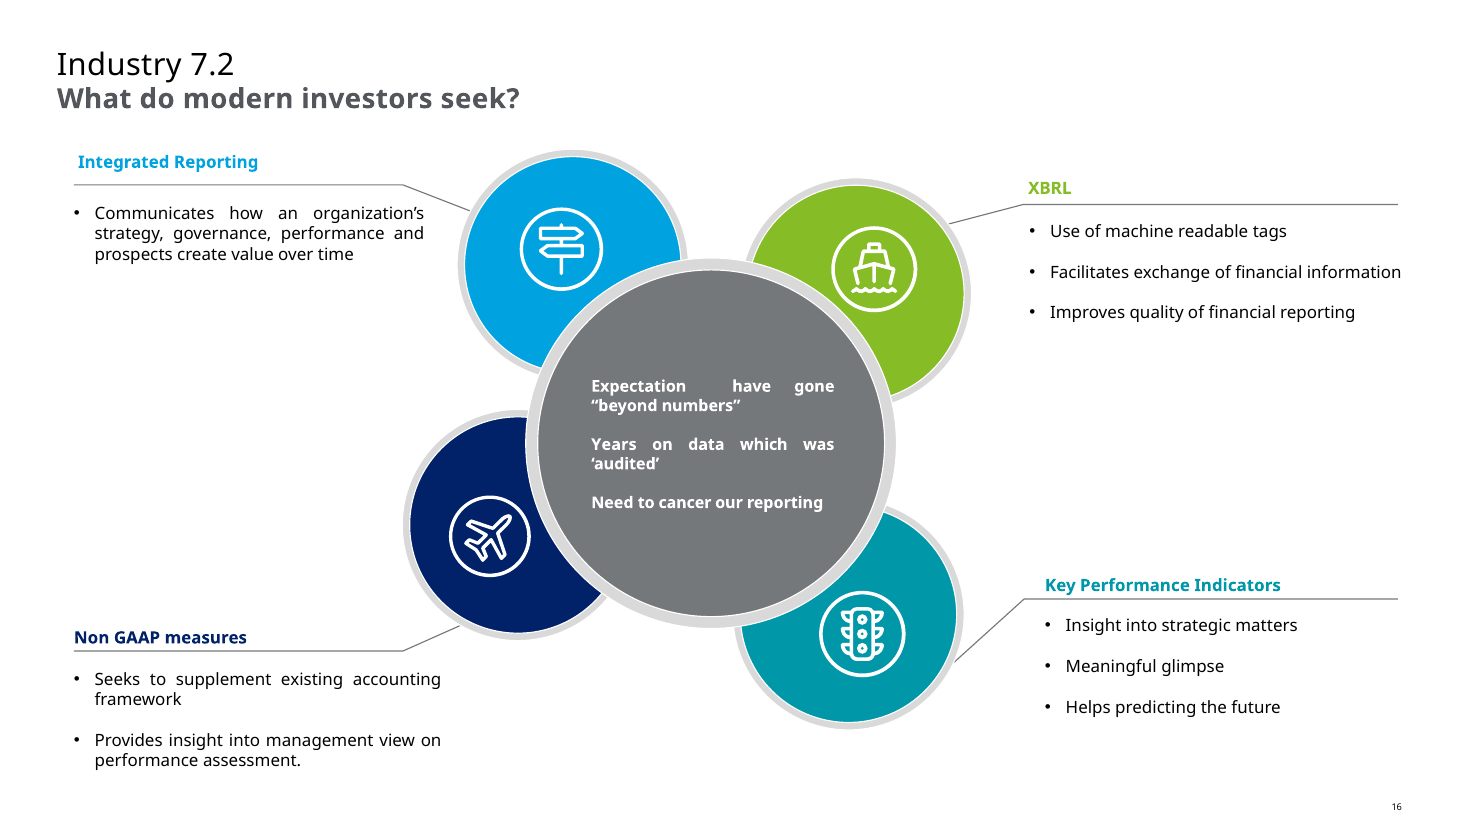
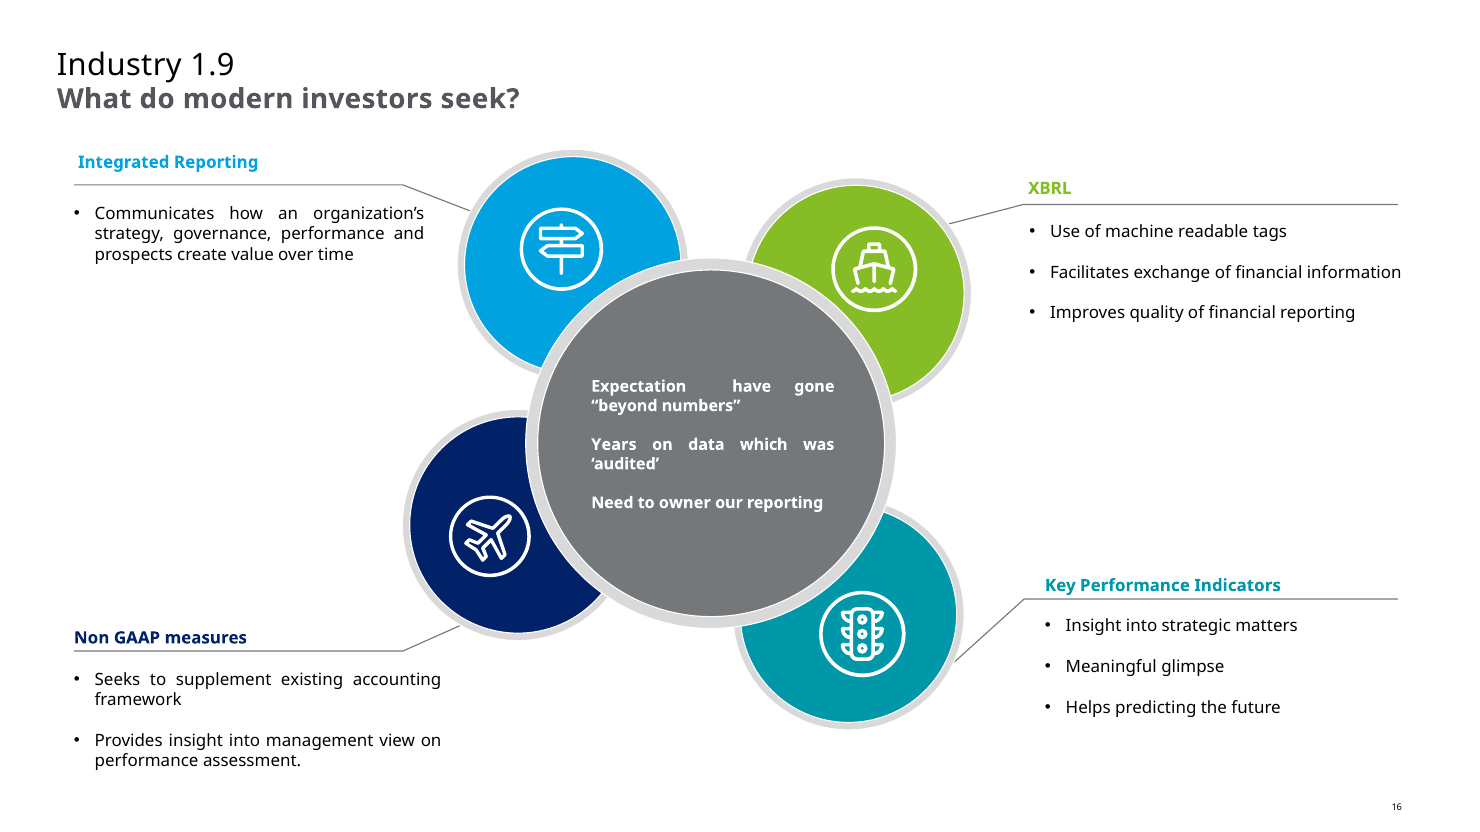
7.2: 7.2 -> 1.9 (212, 65)
cancer: cancer -> owner (685, 503)
